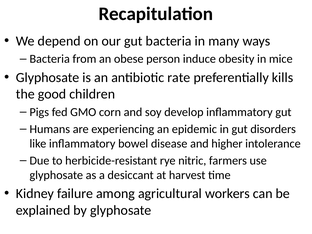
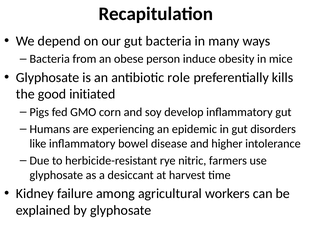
rate: rate -> role (179, 77)
children: children -> initiated (92, 94)
